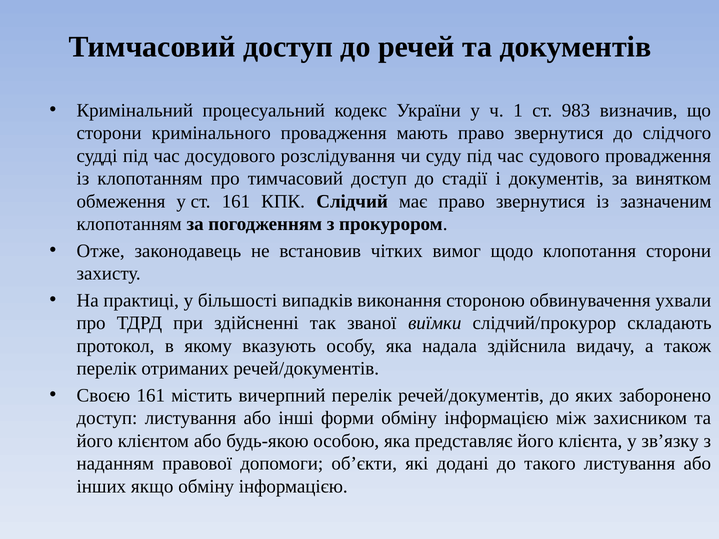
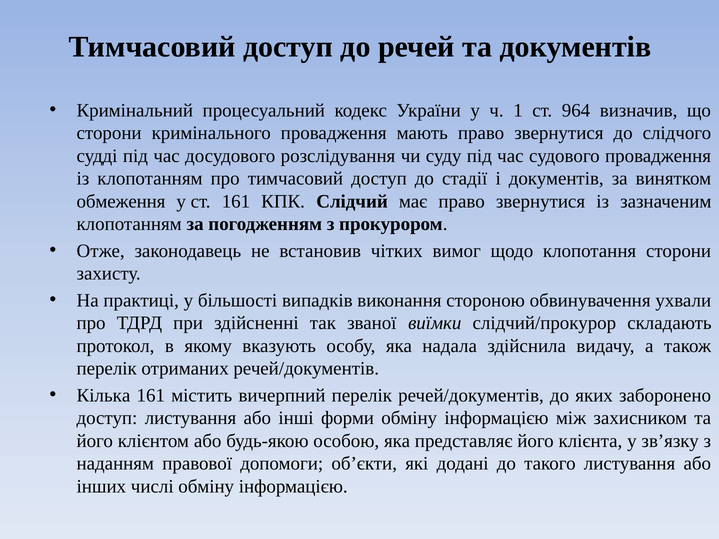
983: 983 -> 964 (576, 110)
Своєю: Своєю -> Кілька (103, 395)
якщо: якщо -> числі (152, 487)
